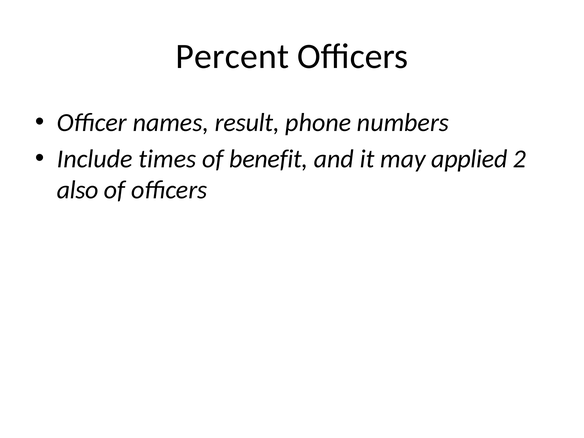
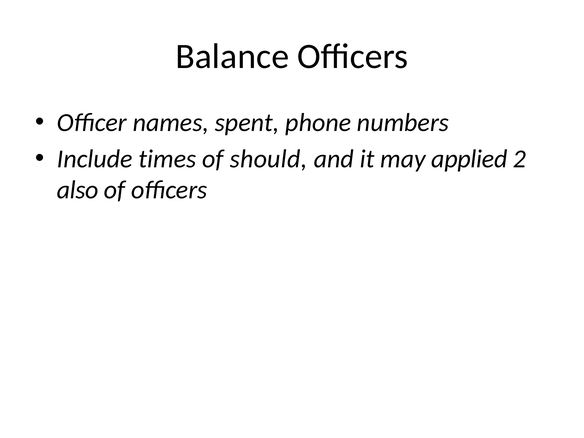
Percent: Percent -> Balance (232, 57)
result: result -> spent (247, 123)
benefit: benefit -> should (268, 159)
